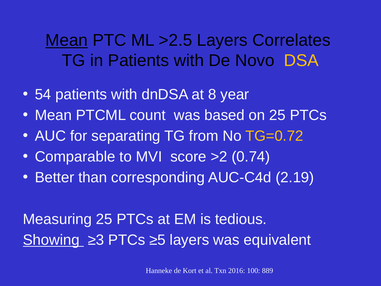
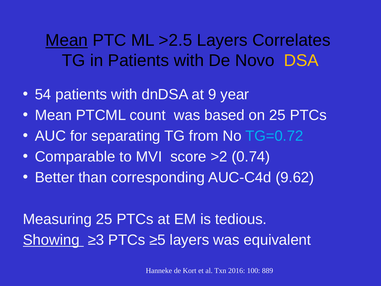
8: 8 -> 9 (212, 94)
TG=0.72 colour: yellow -> light blue (274, 136)
2.19: 2.19 -> 9.62 (295, 177)
